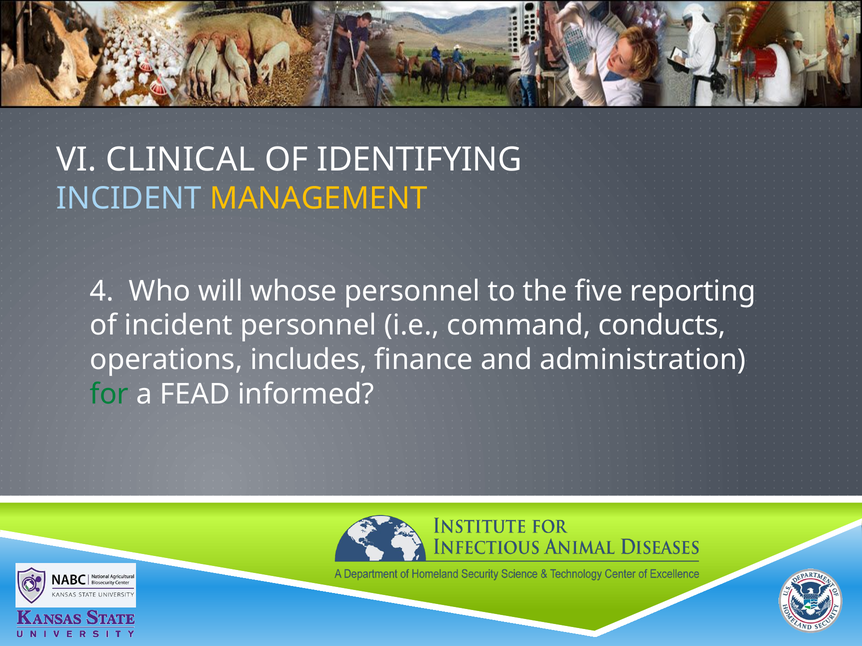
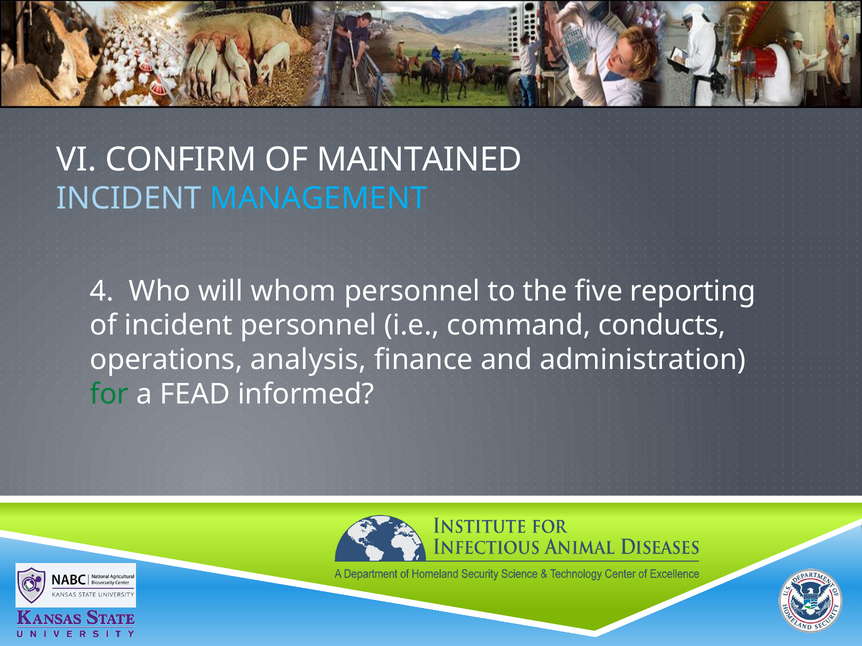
CLINICAL: CLINICAL -> CONFIRM (181, 160)
IDENTIFYING: IDENTIFYING -> MAINTAINED (420, 160)
MANAGEMENT colour: yellow -> light blue (319, 198)
whose: whose -> whom (293, 291)
includes: includes -> analysis (308, 360)
